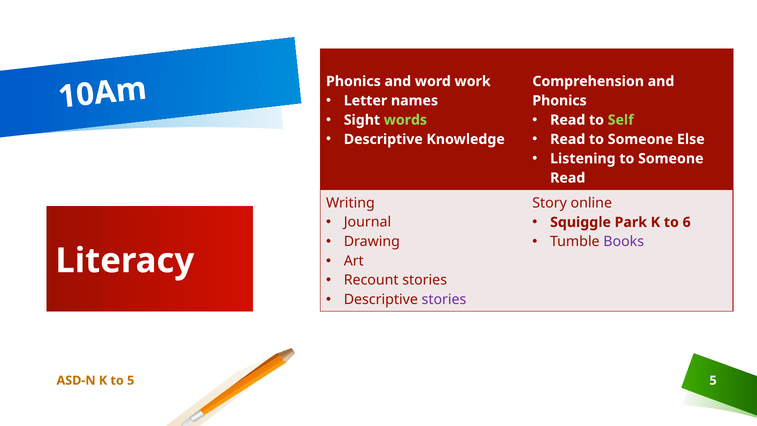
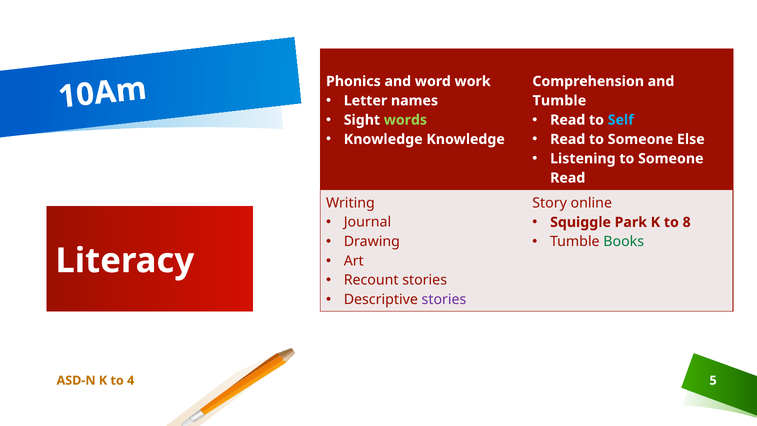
Phonics: Phonics -> Tumble (559, 101)
Self colour: light green -> light blue (621, 120)
Descriptive: Descriptive -> Knowledge (383, 139)
6: 6 -> 8 (687, 222)
Books colour: purple -> green (624, 241)
to 5: 5 -> 4 (131, 380)
